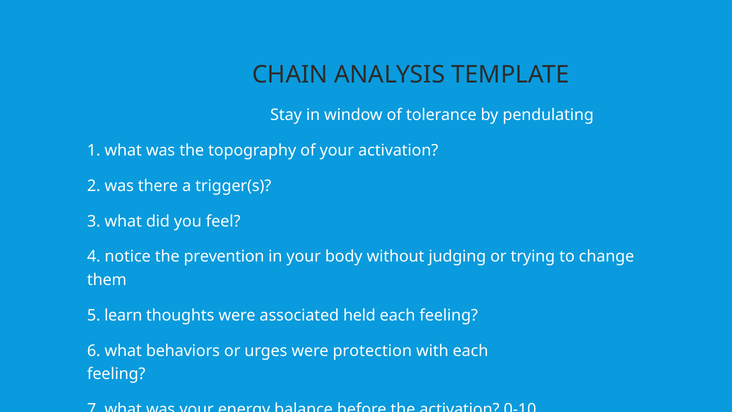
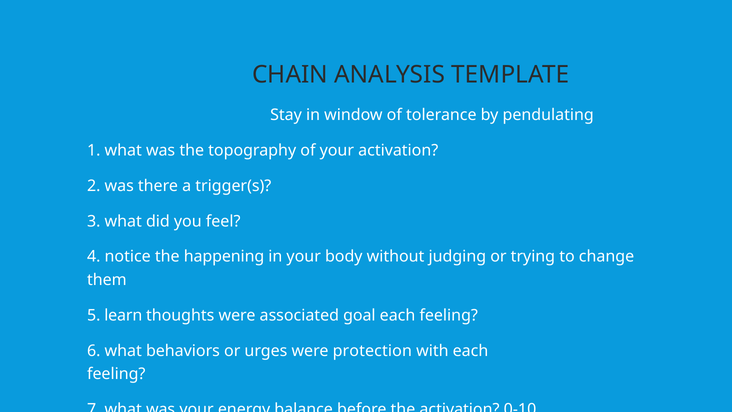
prevention: prevention -> happening (224, 257)
held: held -> goal (359, 315)
